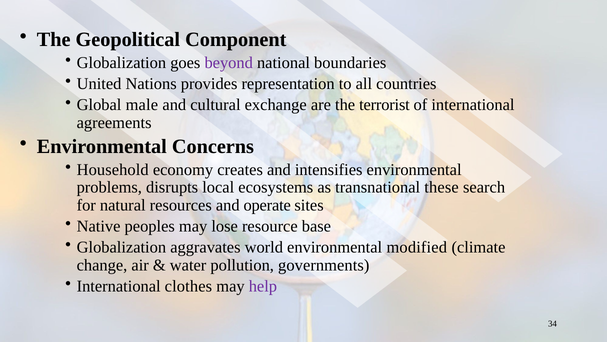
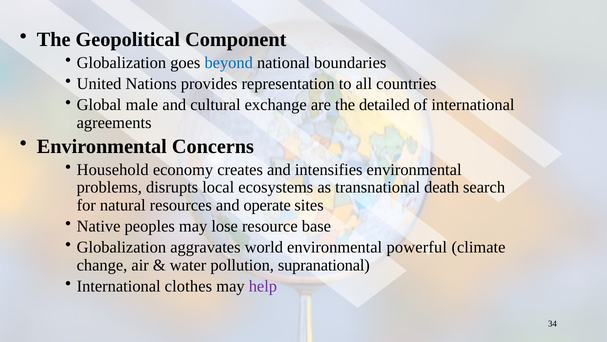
beyond colour: purple -> blue (229, 63)
terrorist: terrorist -> detailed (384, 105)
these: these -> death (442, 187)
modified: modified -> powerful (417, 247)
governments: governments -> supranational (324, 265)
